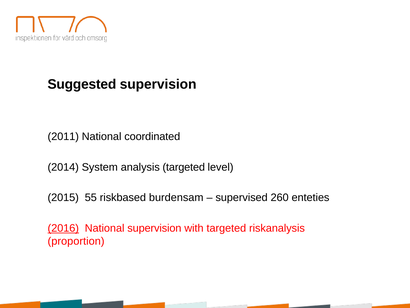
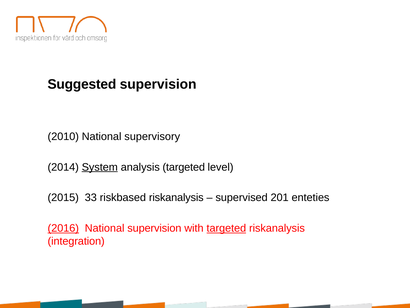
2011: 2011 -> 2010 (63, 136)
coordinated: coordinated -> supervisory (152, 136)
System underline: none -> present (100, 167)
55: 55 -> 33 (91, 197)
riskbased burdensam: burdensam -> riskanalysis (176, 197)
260: 260 -> 201 (280, 197)
targeted underline: none -> present (226, 228)
proportion: proportion -> integration (76, 241)
